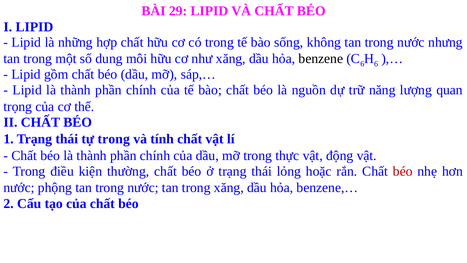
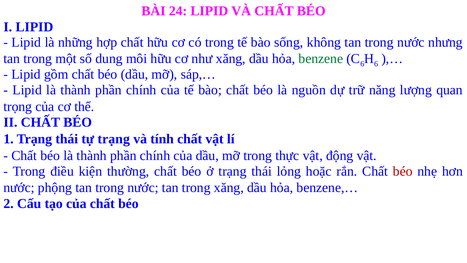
29: 29 -> 24 (178, 11)
benzene colour: black -> green (321, 59)
tự trong: trong -> trạng (114, 139)
